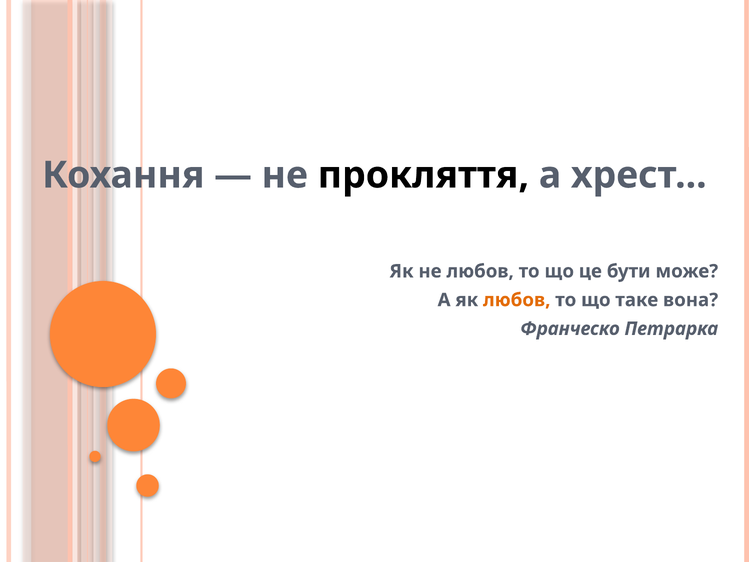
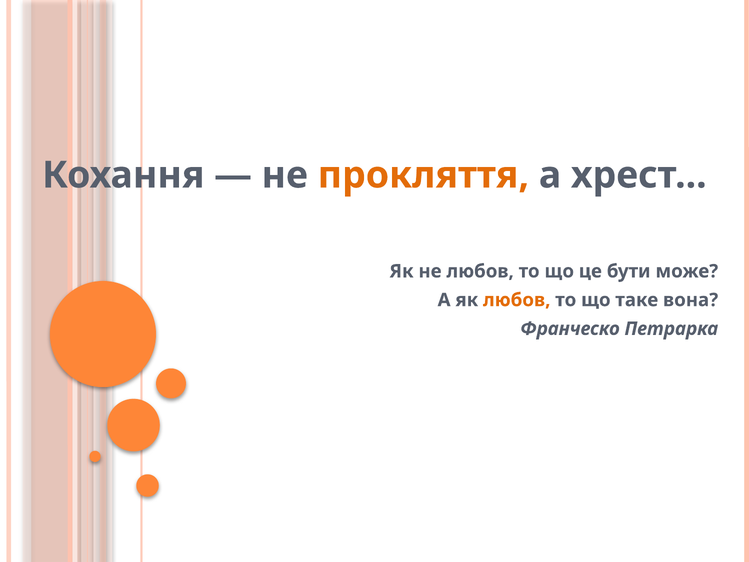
прокляття colour: black -> orange (423, 175)
